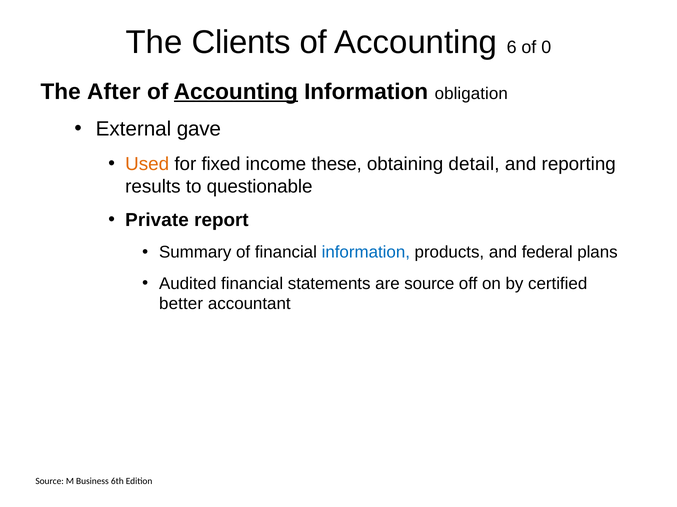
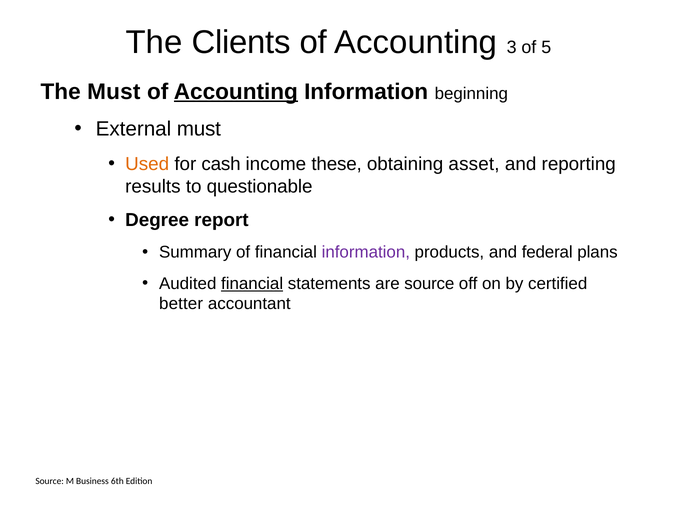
6: 6 -> 3 (512, 47)
0: 0 -> 5 (546, 47)
The After: After -> Must (114, 92)
obligation: obligation -> beginning (471, 94)
External gave: gave -> must (199, 129)
fixed: fixed -> cash (221, 164)
detail: detail -> asset (474, 164)
Private: Private -> Degree (157, 221)
information colour: blue -> purple (366, 253)
financial underline: none -> present (252, 284)
